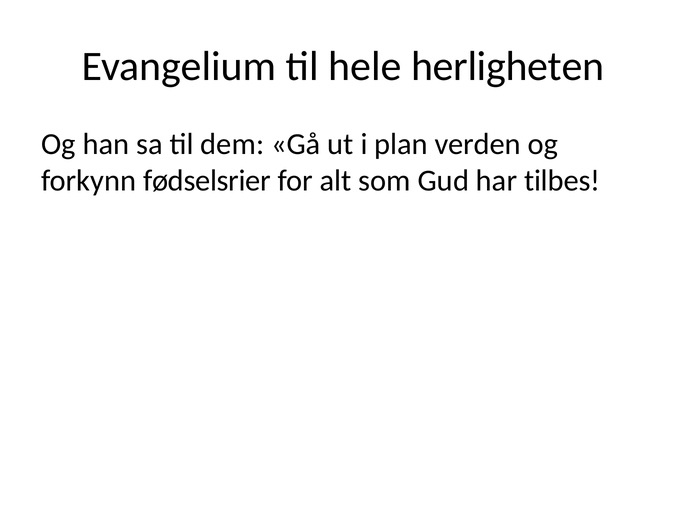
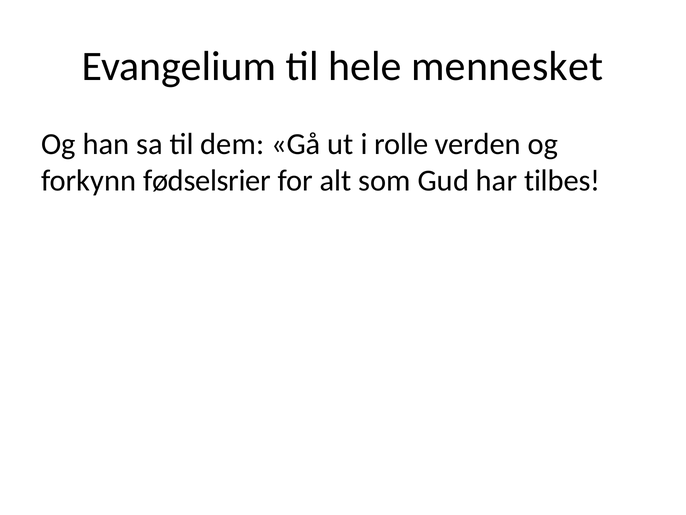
herligheten: herligheten -> mennesket (507, 66)
plan: plan -> rolle (401, 144)
